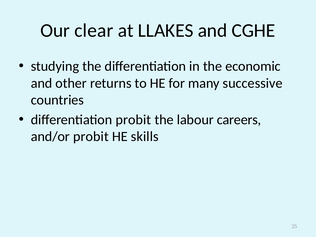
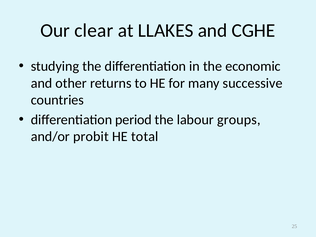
differentiation probit: probit -> period (133, 120)
careers: careers -> groups (239, 120)
skills: skills -> total (145, 137)
